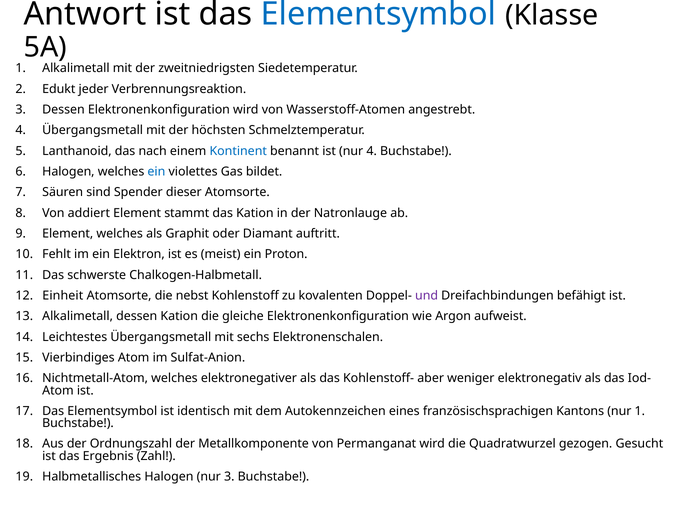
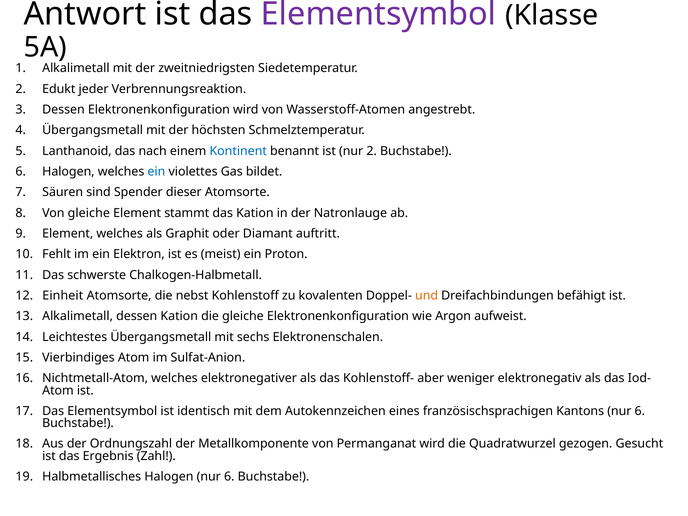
Elementsymbol colour: blue -> purple (379, 14)
nur 4: 4 -> 2 (372, 151)
Von addiert: addiert -> gleiche (89, 213)
und colour: purple -> orange (427, 296)
Kantons nur 1: 1 -> 6 (640, 411)
Halogen nur 3: 3 -> 6 (229, 477)
